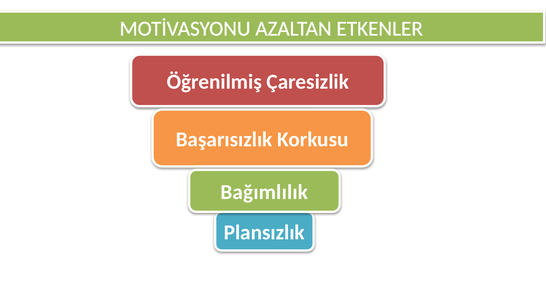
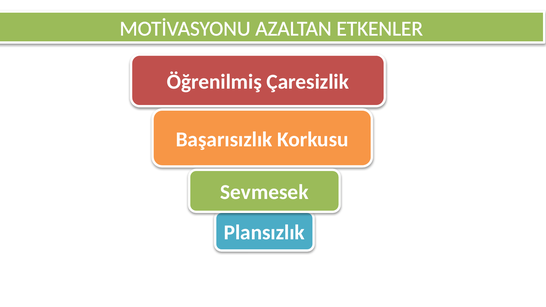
Bağımlılık: Bağımlılık -> Sevmesek (264, 192)
